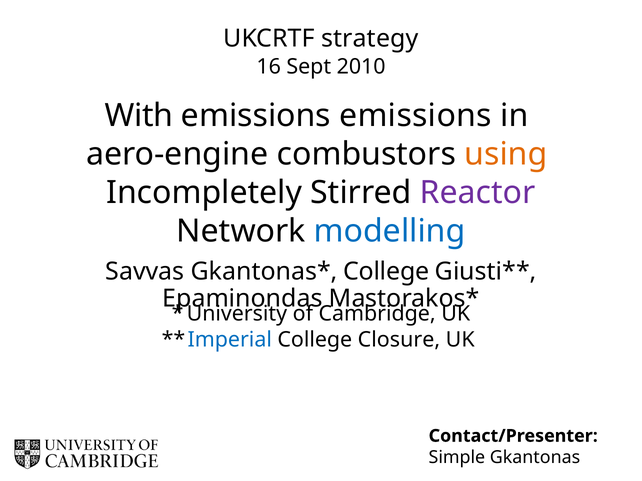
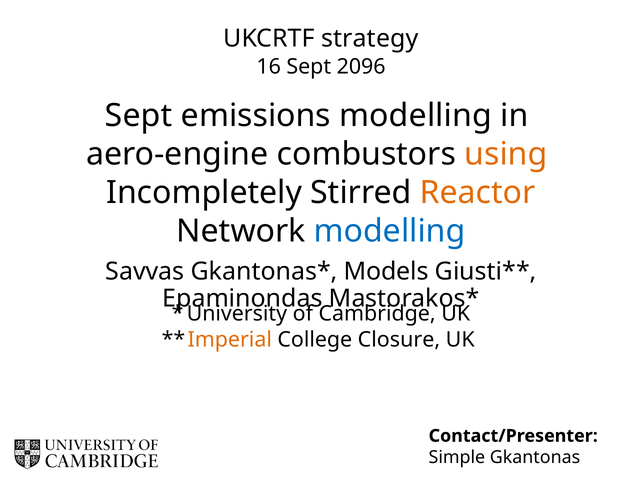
2010: 2010 -> 2096 (361, 67)
With: With -> Sept (139, 116)
emissions emissions: emissions -> modelling (416, 116)
Reactor colour: purple -> orange (478, 193)
College: College -> Models (386, 272)
Imperial colour: blue -> orange (230, 340)
